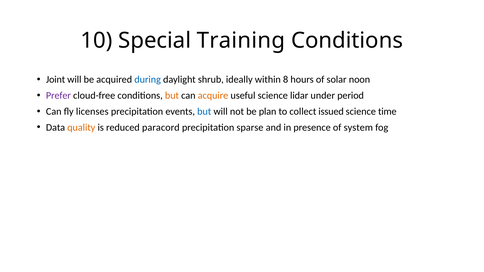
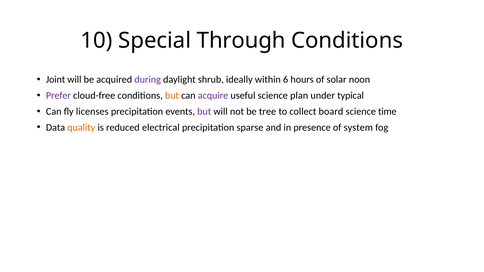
Training: Training -> Through (241, 41)
during colour: blue -> purple (148, 80)
8: 8 -> 6 (286, 80)
acquire colour: orange -> purple (213, 96)
lidar: lidar -> plan (299, 96)
period: period -> typical (351, 96)
but colour: blue -> purple (204, 112)
plan: plan -> tree (268, 112)
issued: issued -> board (331, 112)
paracord: paracord -> electrical (161, 128)
